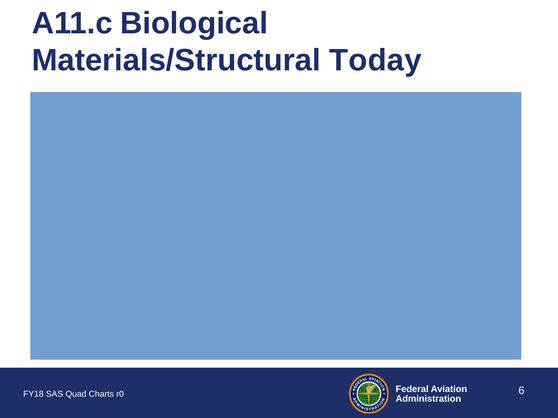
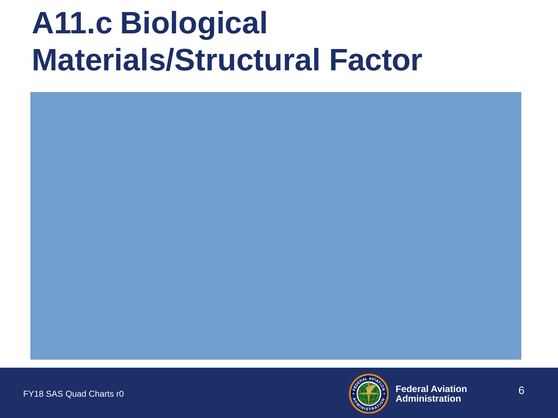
Today: Today -> Factor (376, 60)
